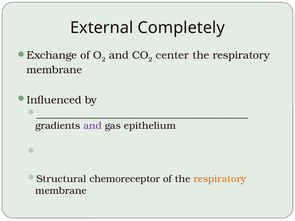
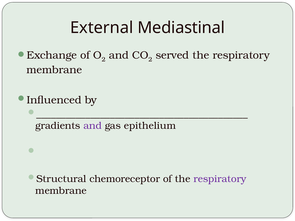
Completely: Completely -> Mediastinal (181, 28)
center: center -> served (172, 55)
respiratory colour: orange -> purple (220, 179)
